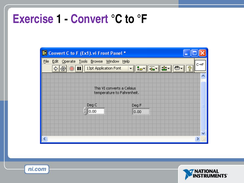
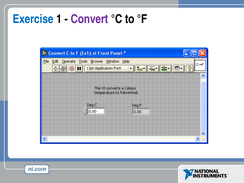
Exercise colour: purple -> blue (33, 19)
